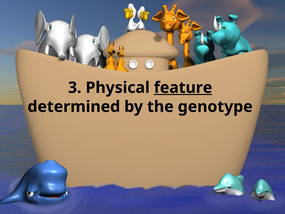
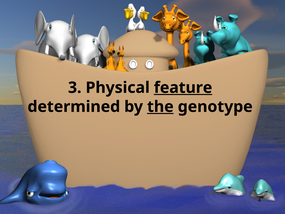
the underline: none -> present (160, 107)
